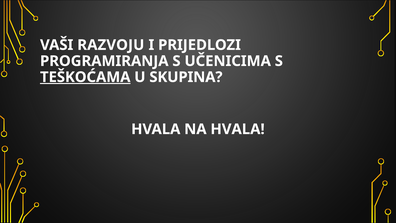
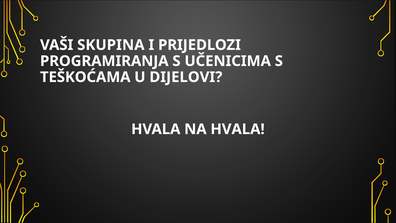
RAZVOJU: RAZVOJU -> SKUPINA (111, 45)
TEŠKOĆAMA underline: present -> none (85, 77)
SKUPINA: SKUPINA -> DIJELOVI (186, 77)
